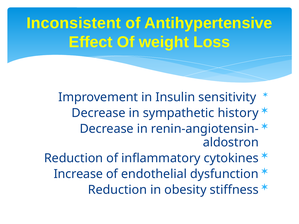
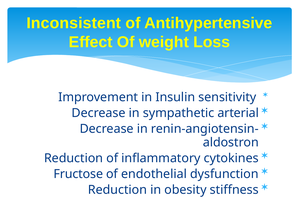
history: history -> arterial (238, 113)
Increase: Increase -> Fructose (78, 174)
